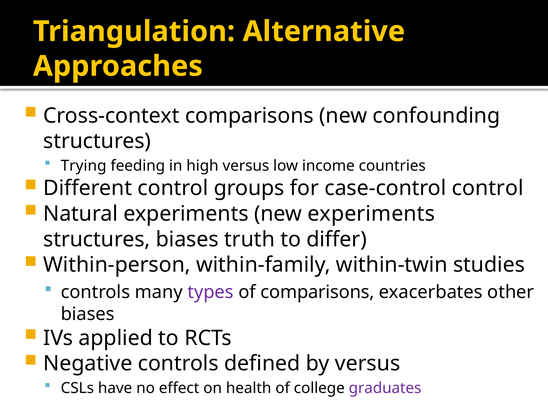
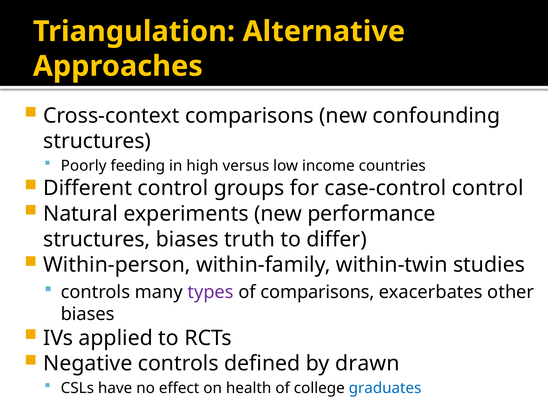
Trying: Trying -> Poorly (84, 166)
new experiments: experiments -> performance (371, 214)
by versus: versus -> drawn (367, 364)
graduates colour: purple -> blue (385, 388)
